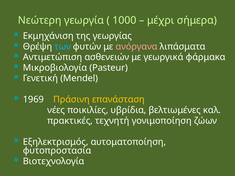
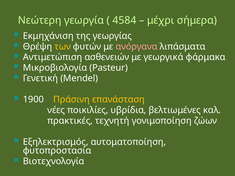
1000: 1000 -> 4584 (124, 20)
των colour: light blue -> yellow (63, 47)
1969: 1969 -> 1900 (33, 100)
